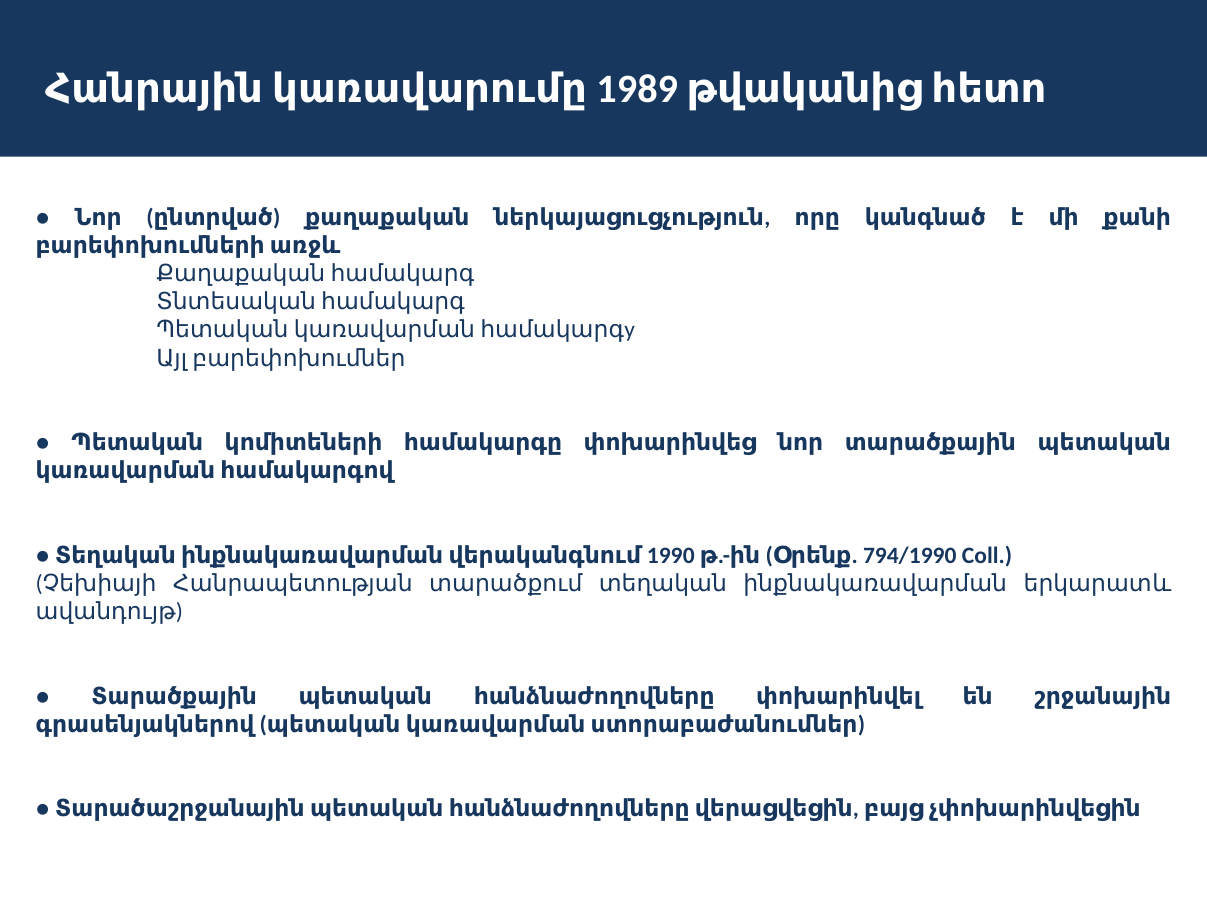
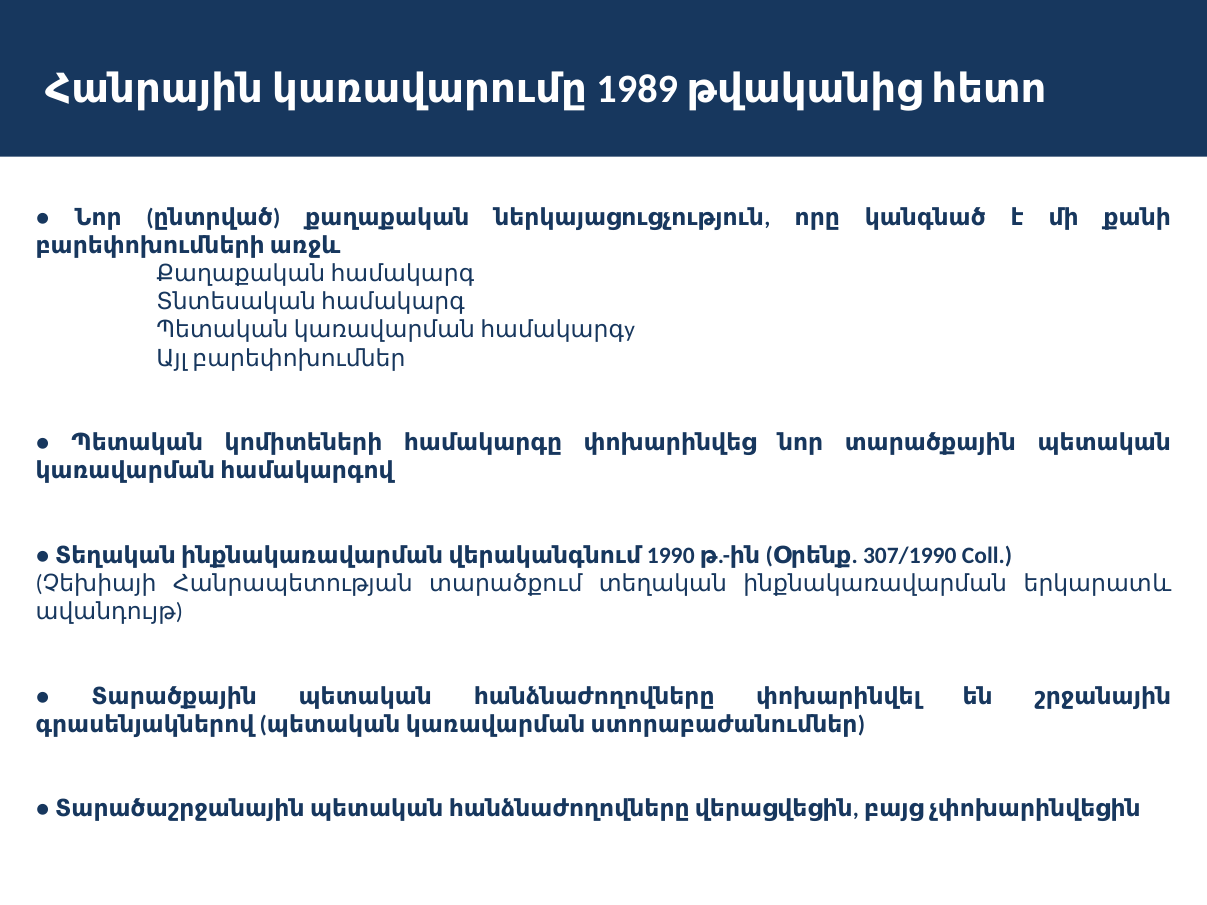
794/1990: 794/1990 -> 307/1990 (910, 556)
